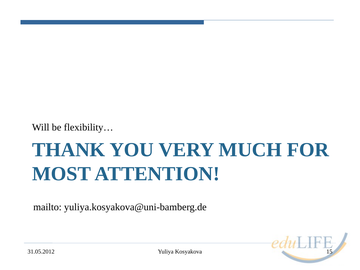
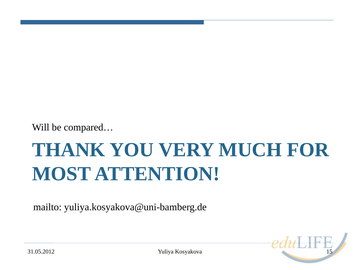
flexibility…: flexibility… -> compared… (89, 127)
